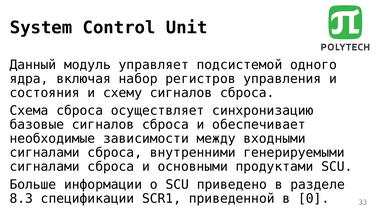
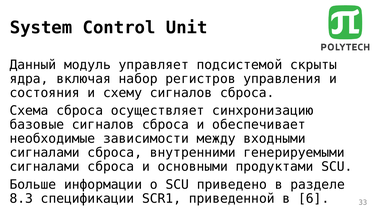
одного: одного -> скрыты (314, 65)
0: 0 -> 6 (314, 199)
